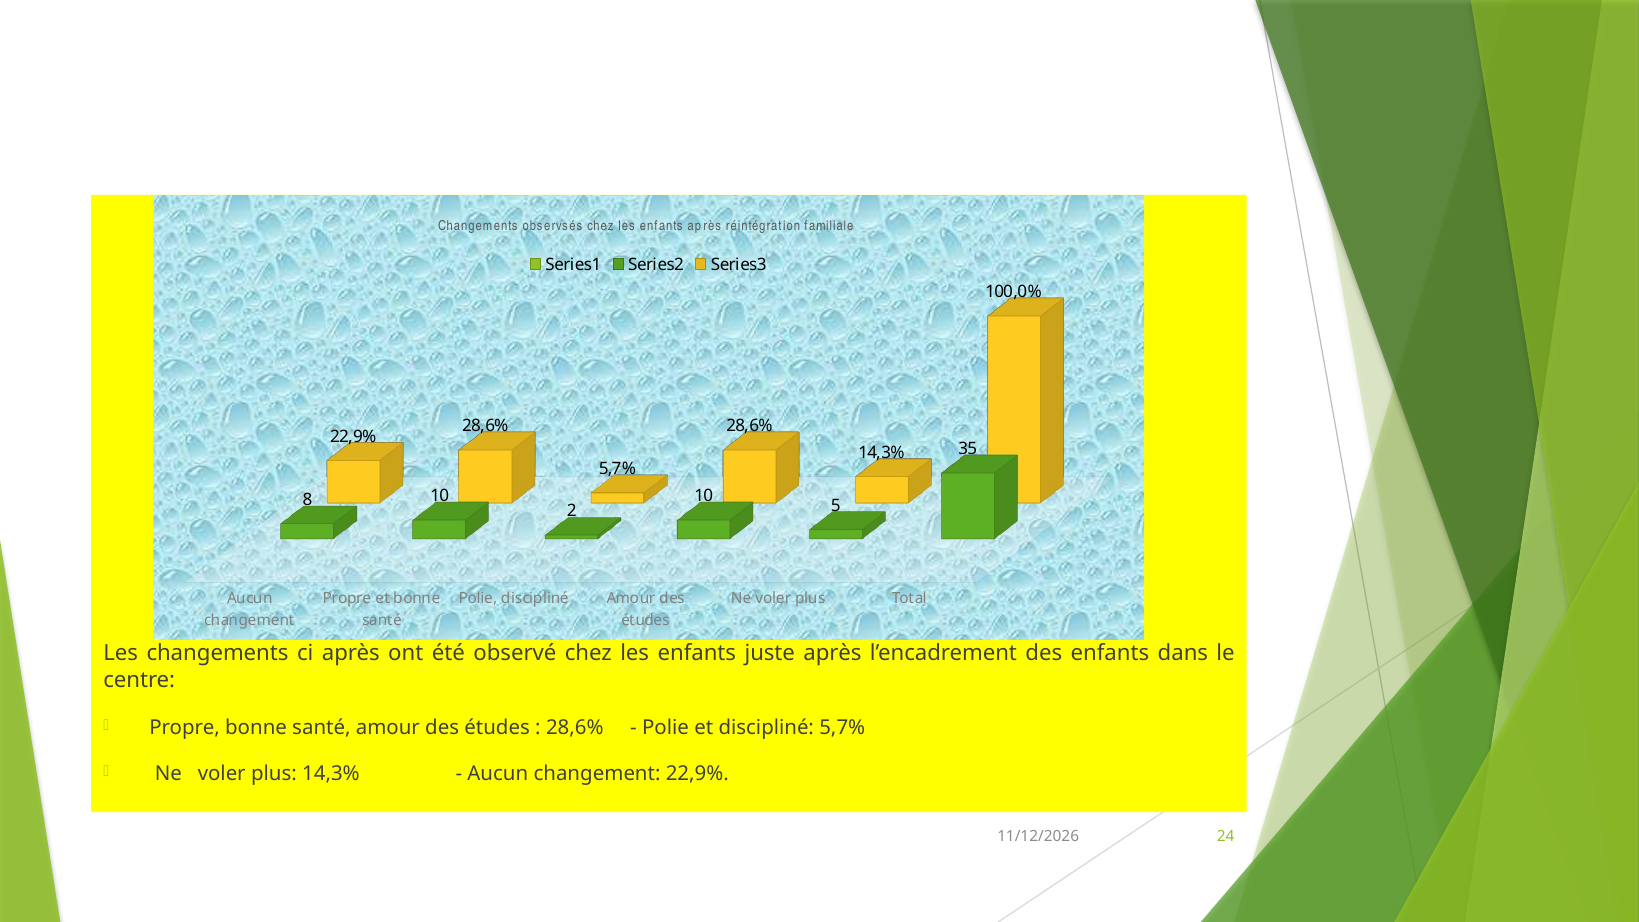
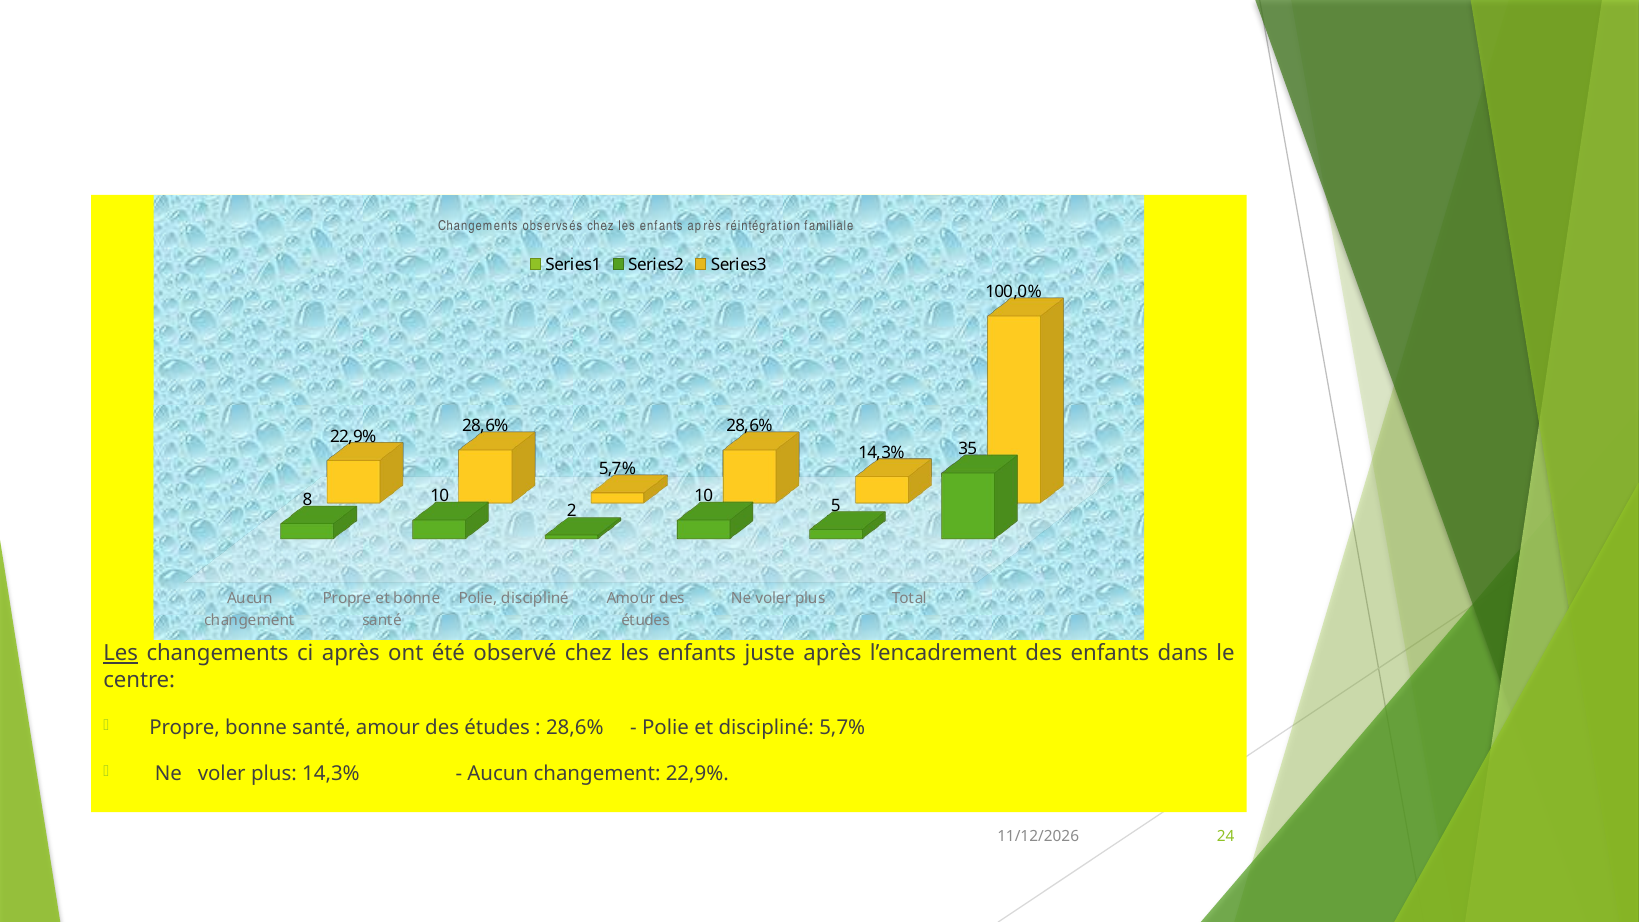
Les underline: none -> present (121, 653)
